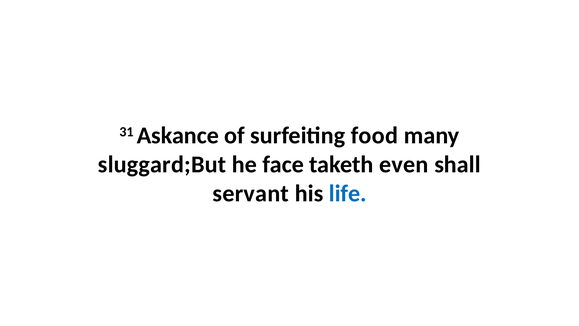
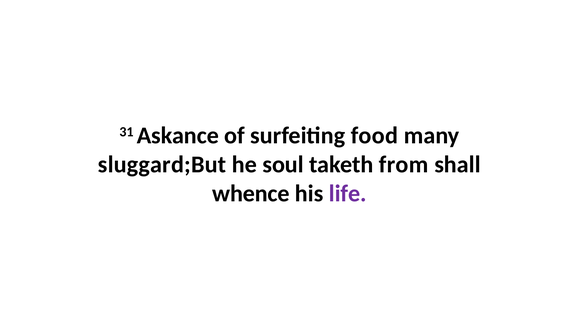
face: face -> soul (283, 165)
even: even -> from (404, 165)
servant: servant -> whence (251, 193)
life colour: blue -> purple (348, 193)
